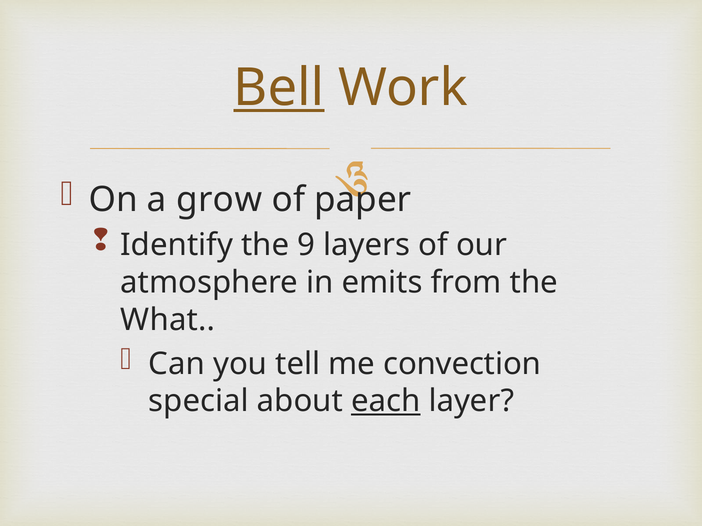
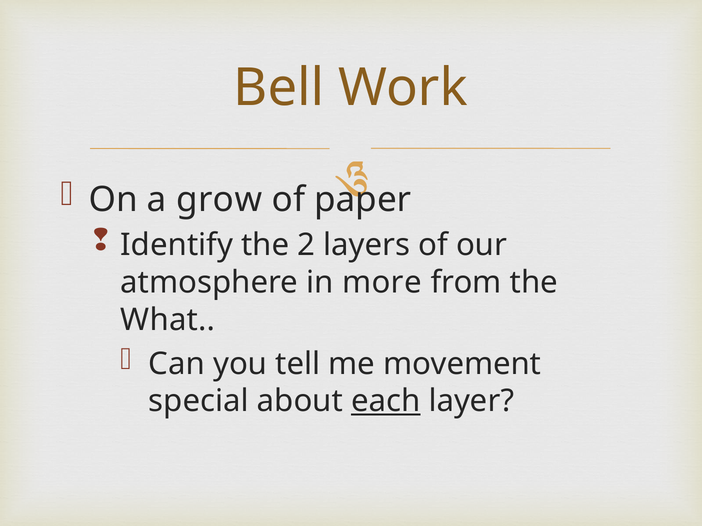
Bell underline: present -> none (279, 88)
9: 9 -> 2 (306, 245)
emits: emits -> more (382, 283)
convection: convection -> movement (462, 364)
